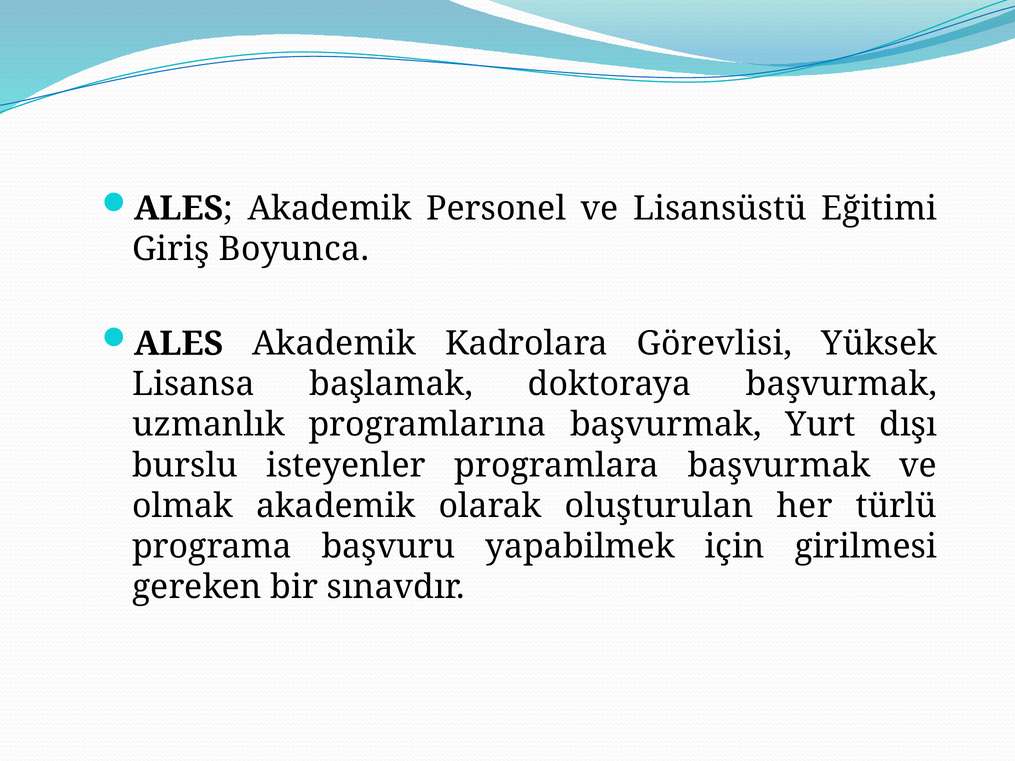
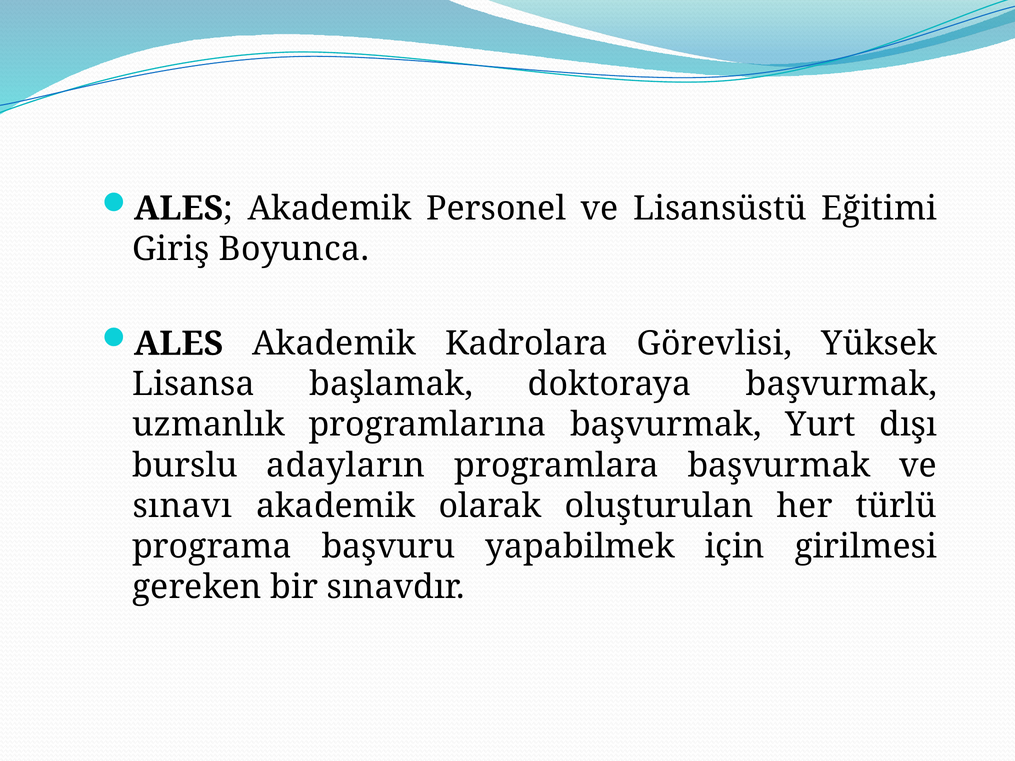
isteyenler: isteyenler -> adayların (346, 466)
olmak: olmak -> sınavı (182, 506)
